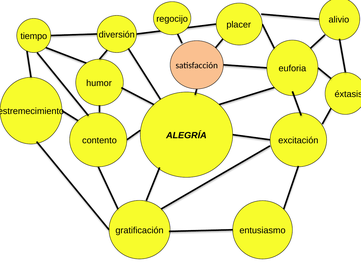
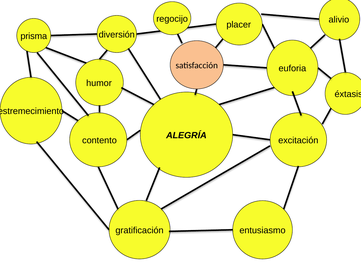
tiempo: tiempo -> prisma (34, 36)
